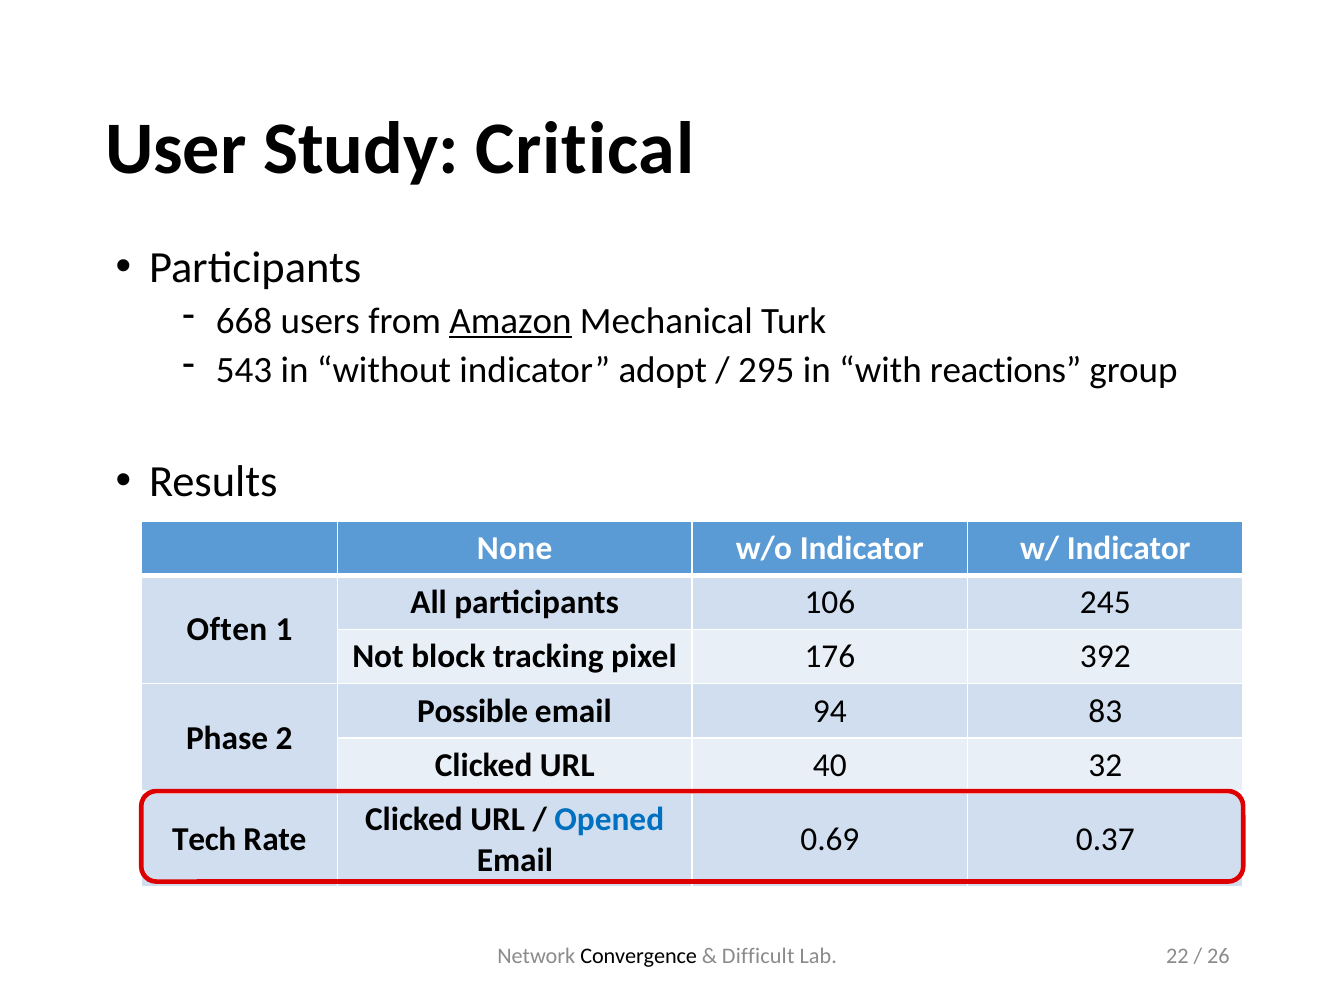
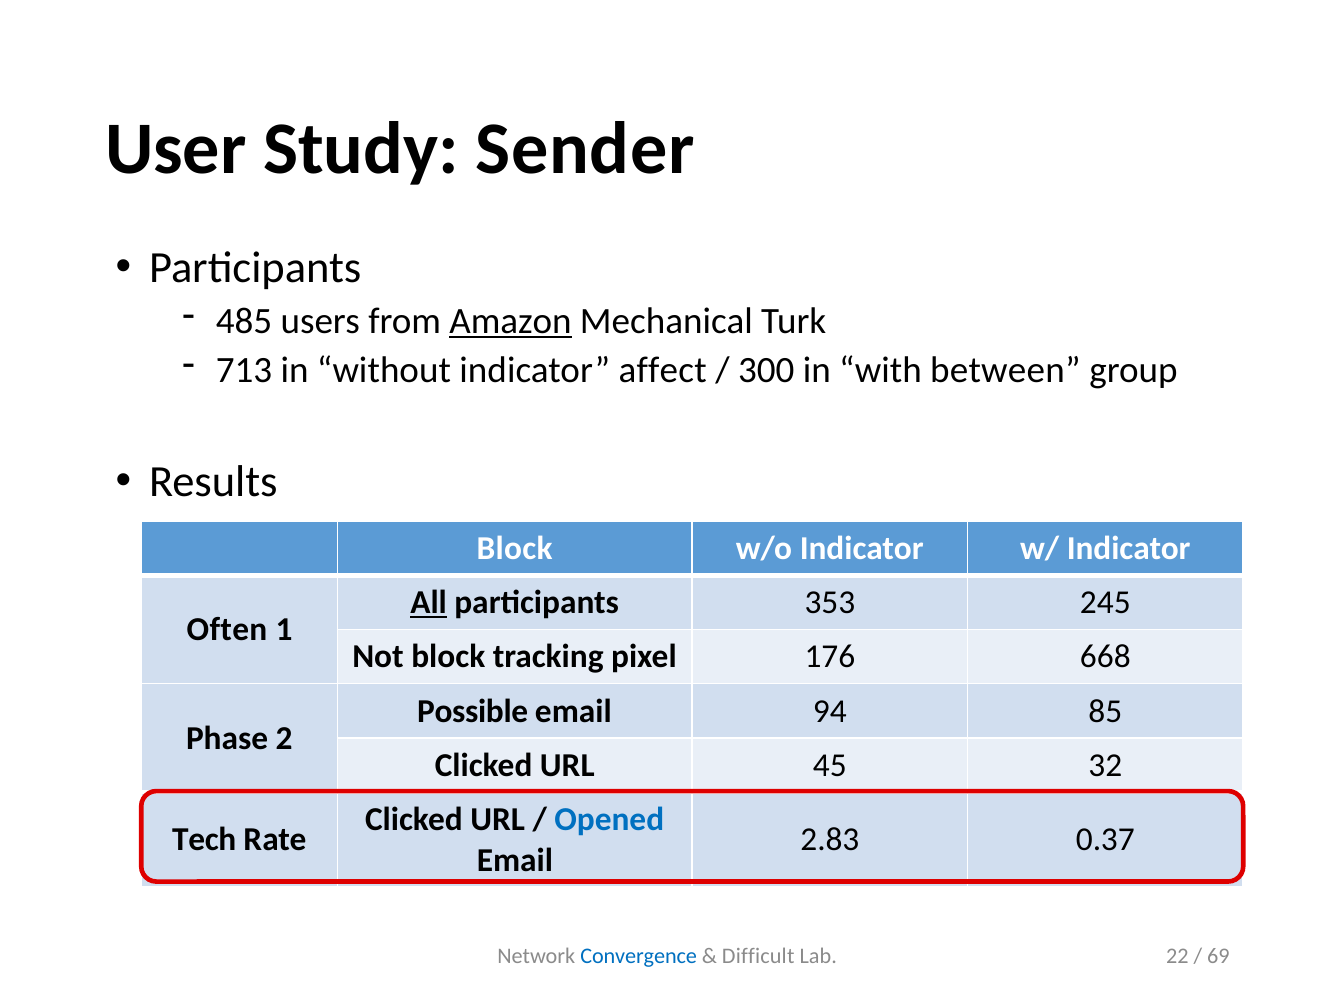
Critical: Critical -> Sender (585, 150)
668: 668 -> 485 (244, 321)
543: 543 -> 713 (244, 370)
adopt: adopt -> affect (663, 370)
295: 295 -> 300 (766, 370)
reactions: reactions -> between (1005, 370)
None: None -> Block (515, 549)
All underline: none -> present (429, 603)
106: 106 -> 353 (830, 603)
392: 392 -> 668 (1105, 657)
83: 83 -> 85 (1105, 711)
40: 40 -> 45 (830, 765)
0.69: 0.69 -> 2.83 (830, 840)
Convergence colour: black -> blue (639, 956)
26: 26 -> 69 (1218, 956)
